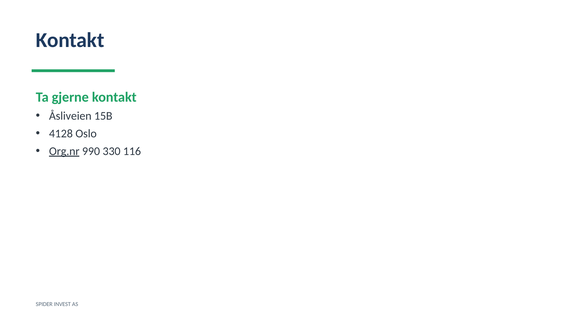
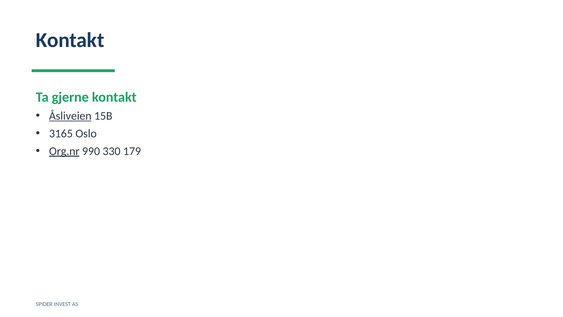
Åsliveien underline: none -> present (70, 116)
4128: 4128 -> 3165 (61, 133)
116: 116 -> 179 (132, 151)
